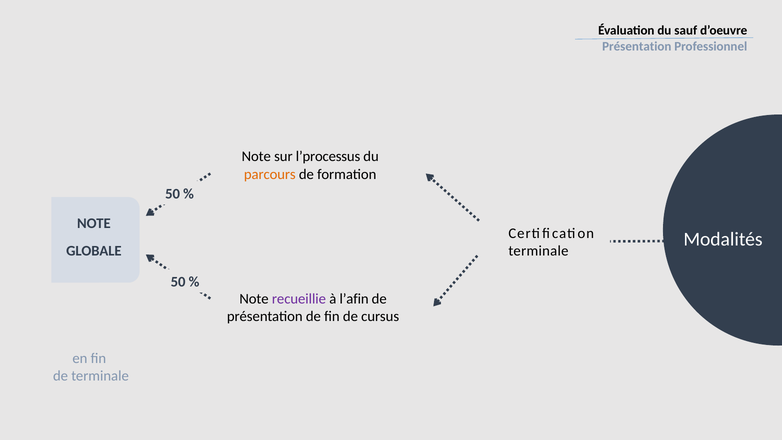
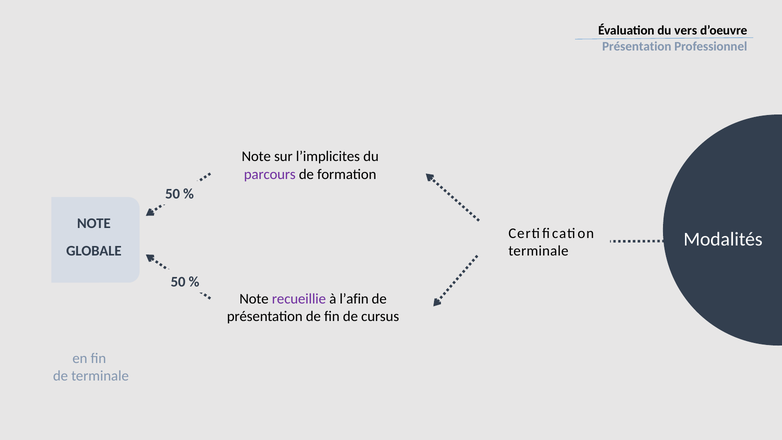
sauf: sauf -> vers (686, 31)
l’processus: l’processus -> l’implicites (328, 157)
parcours colour: orange -> purple (270, 174)
